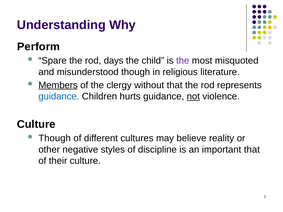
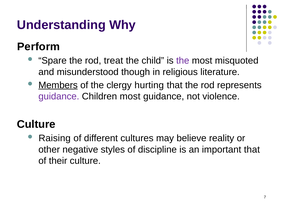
days: days -> treat (114, 61)
without: without -> hurting (149, 85)
guidance colour: blue -> purple (59, 97)
Children hurts: hurts -> most (130, 97)
not underline: present -> none (193, 97)
Though: Though -> Raising (55, 138)
